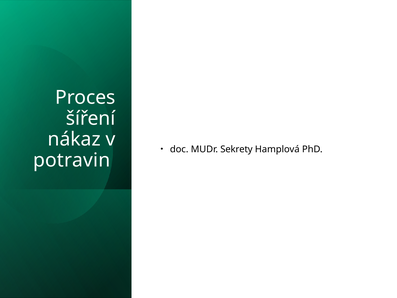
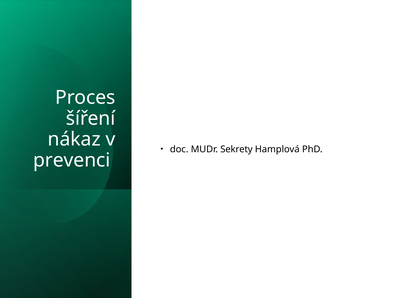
potravin: potravin -> prevenci (72, 160)
